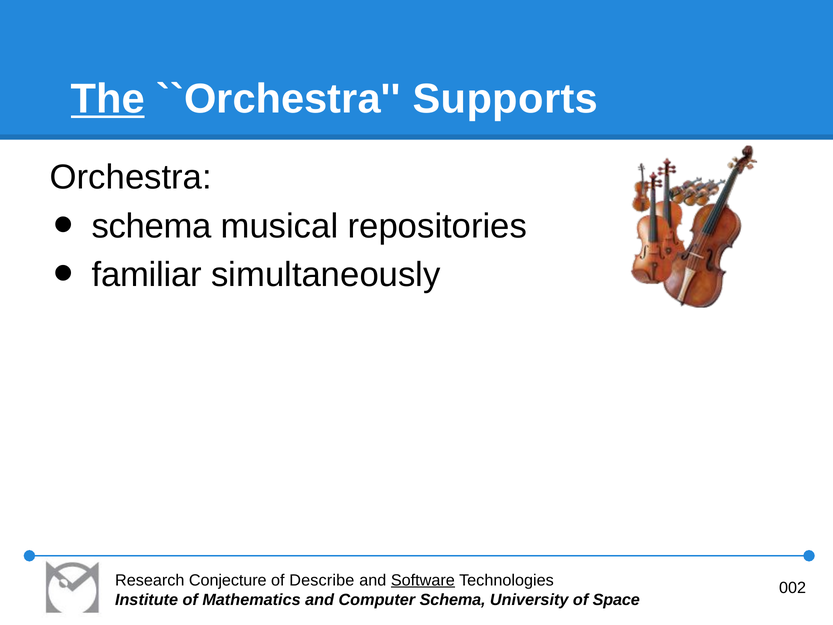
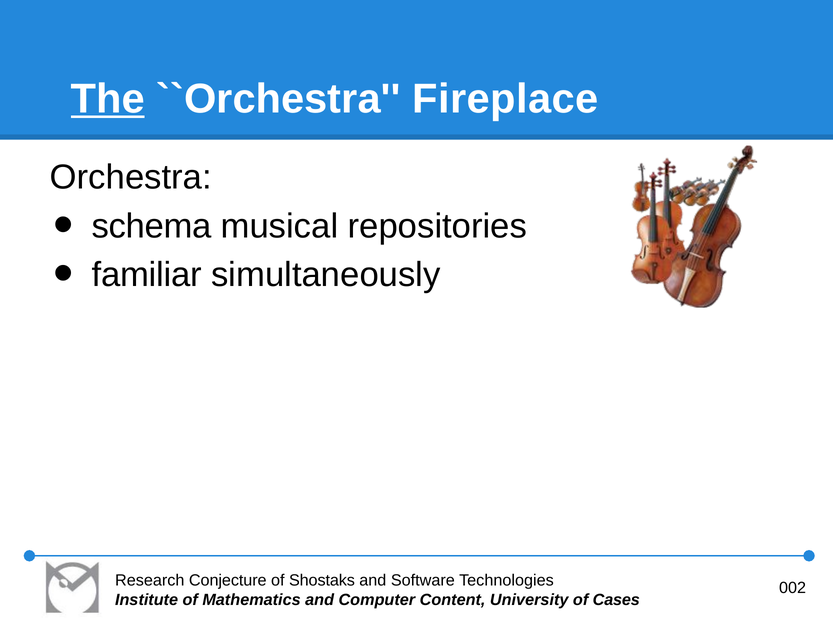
Supports: Supports -> Fireplace (505, 99)
Describe: Describe -> Shostaks (322, 580)
Software underline: present -> none (423, 580)
Computer Schema: Schema -> Content (453, 599)
Space: Space -> Cases (616, 599)
